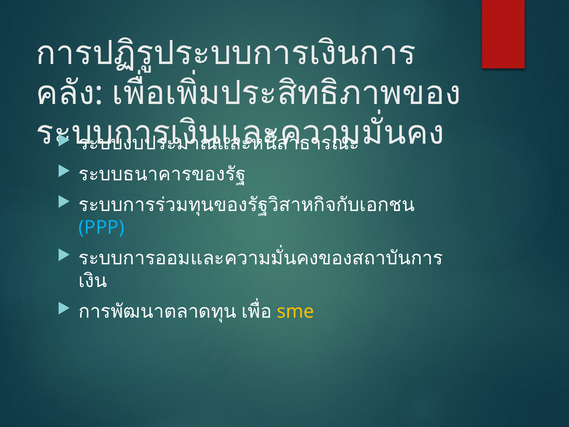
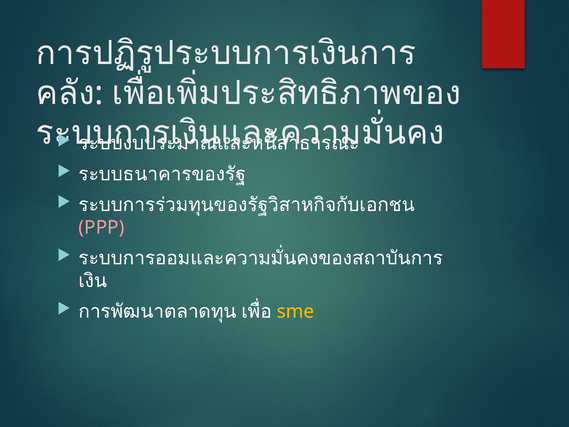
PPP colour: light blue -> pink (101, 227)
